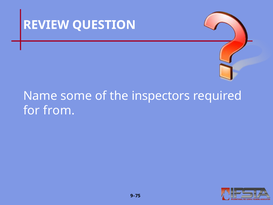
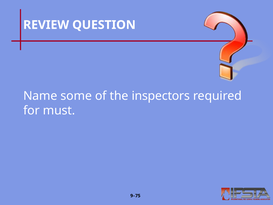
from: from -> must (59, 110)
